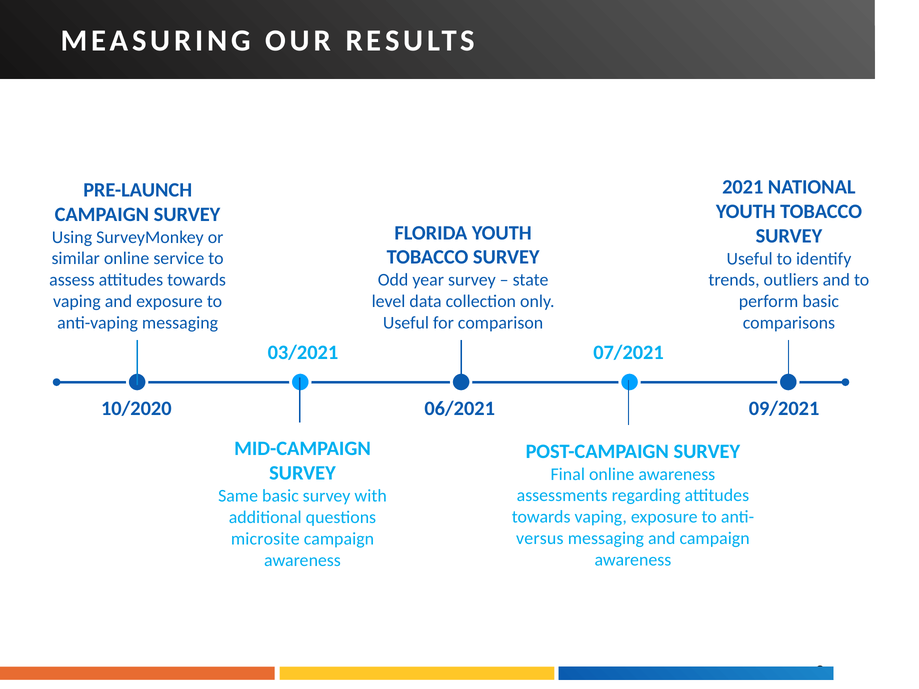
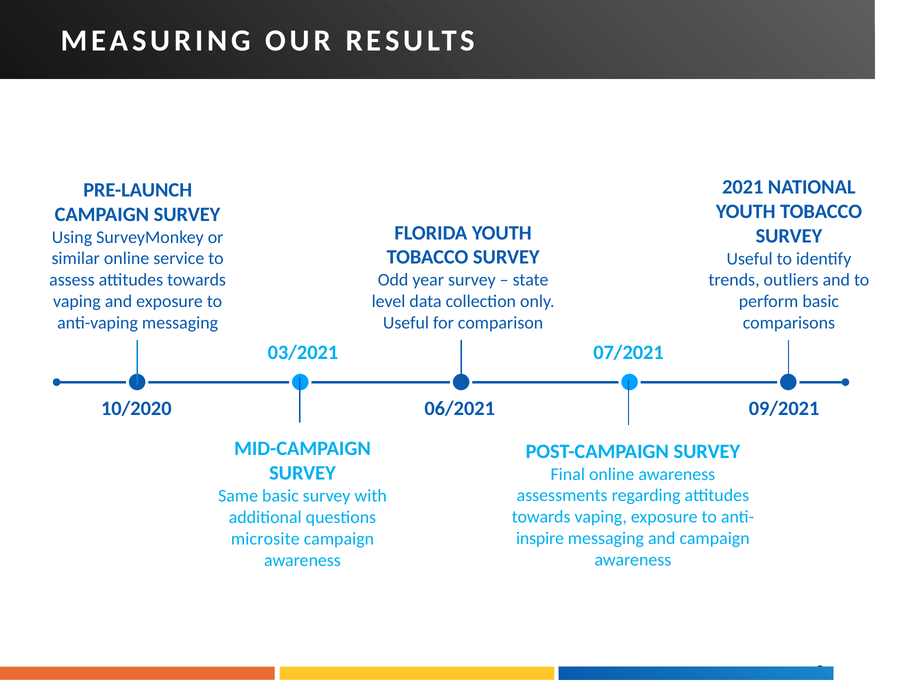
versus: versus -> inspire (540, 539)
